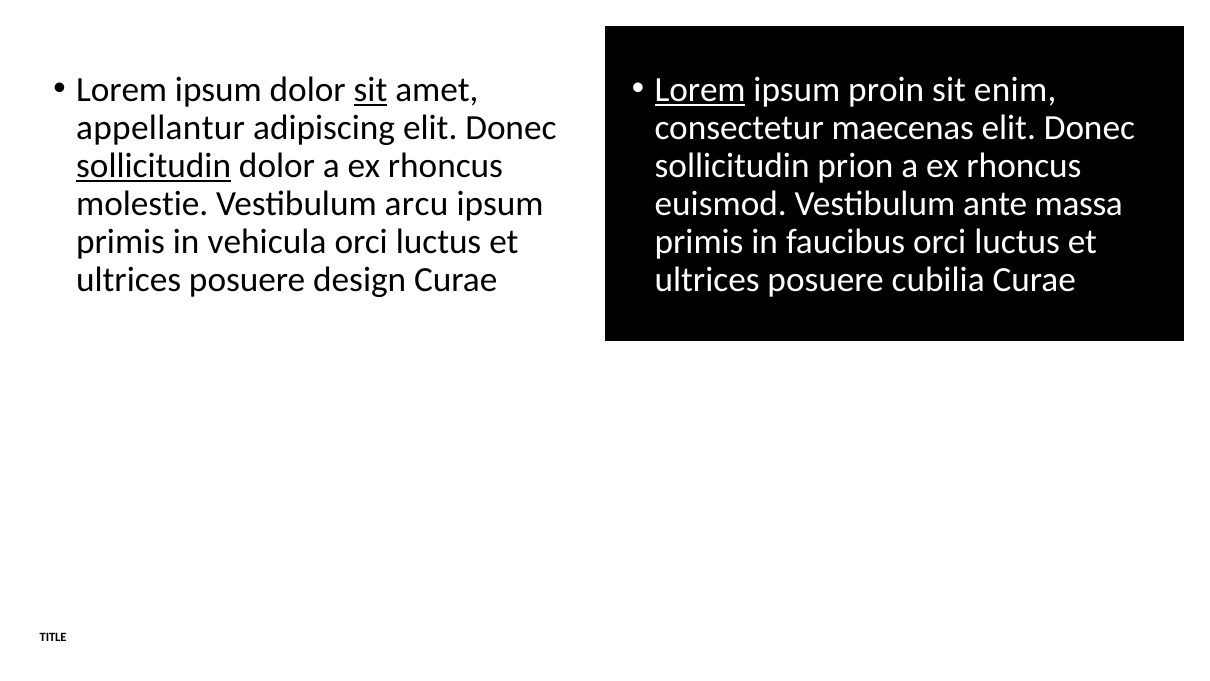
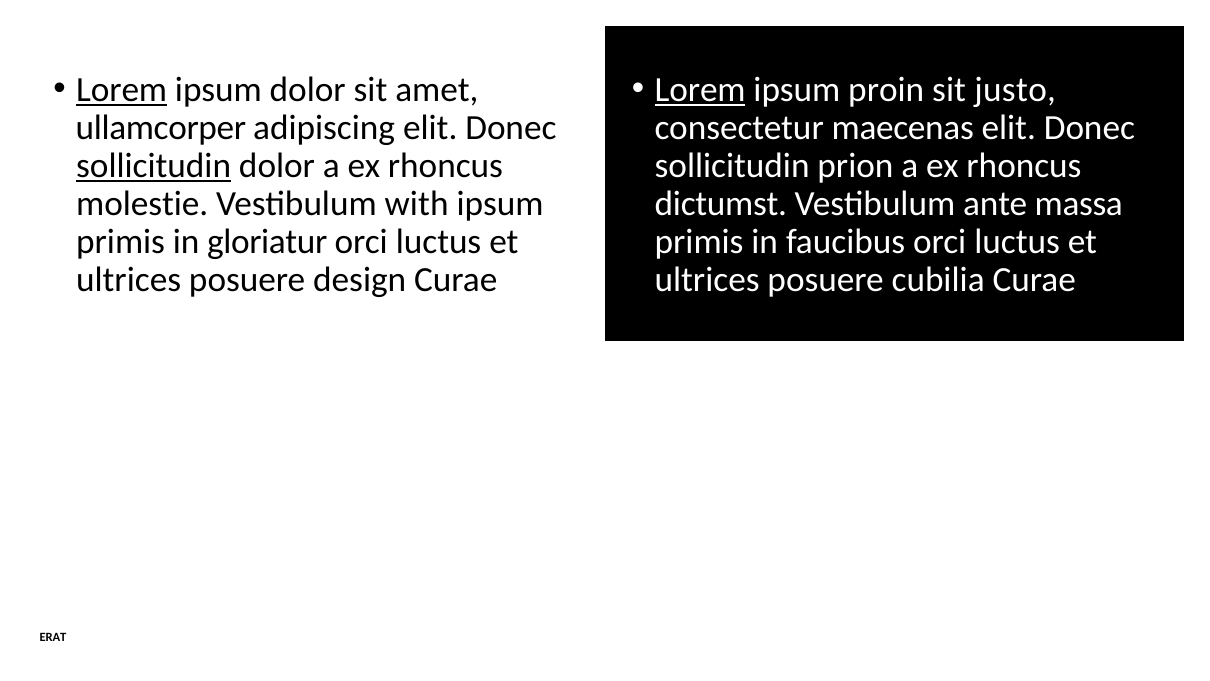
Lorem underline: none -> present (122, 89)
sit underline: present -> none (371, 89)
enim: enim -> justo (1015, 89)
appellantur: appellantur -> ullamcorper (161, 128)
arcu: arcu -> with (417, 204)
euismod: euismod -> dictumst (721, 204)
vehicula: vehicula -> gloriatur (267, 242)
TITLE: TITLE -> ERAT (53, 637)
